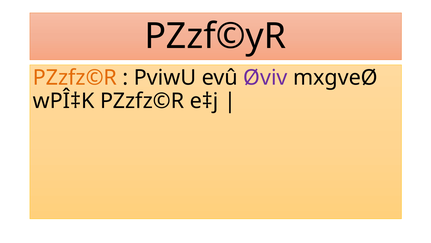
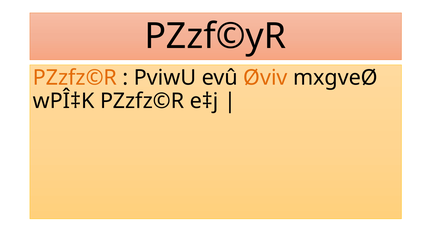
Øviv colour: purple -> orange (265, 78)
